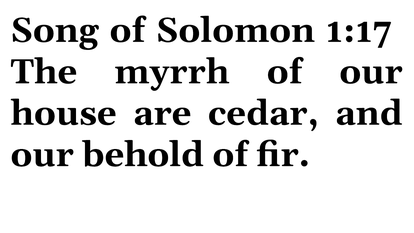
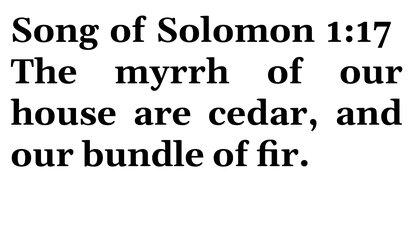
behold: behold -> bundle (143, 155)
